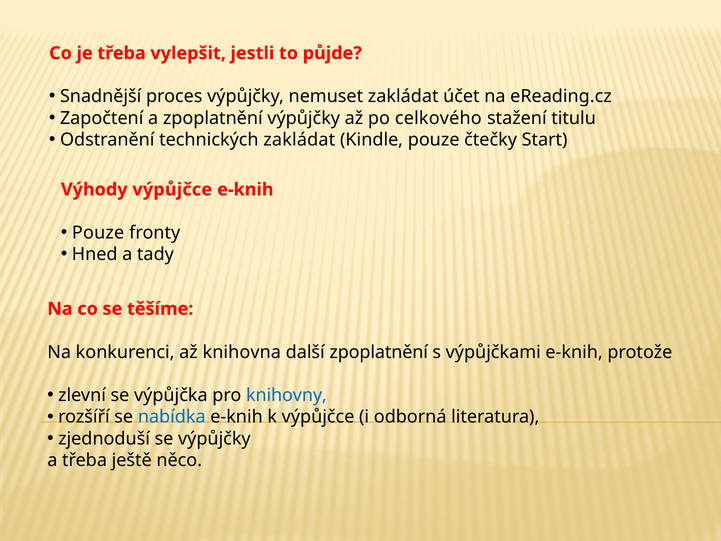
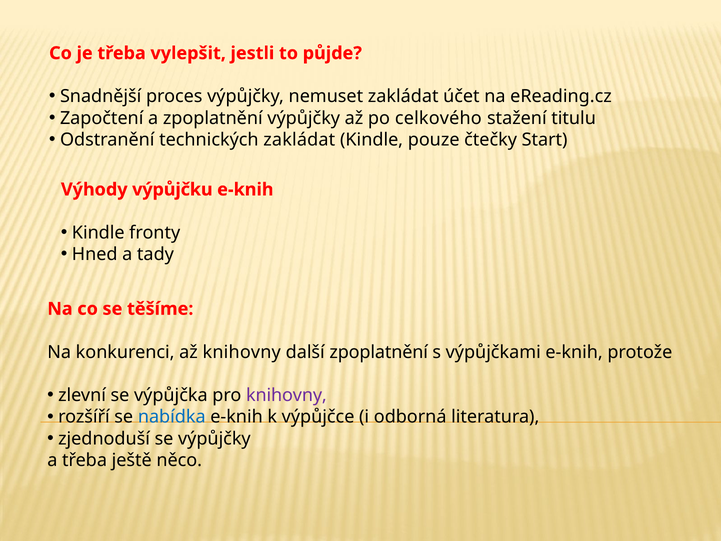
Výhody výpůjčce: výpůjčce -> výpůjčku (172, 189)
Pouze: Pouze -> Kindle (98, 233)
až knihovna: knihovna -> knihovny (242, 352)
knihovny colour: blue -> purple (286, 395)
